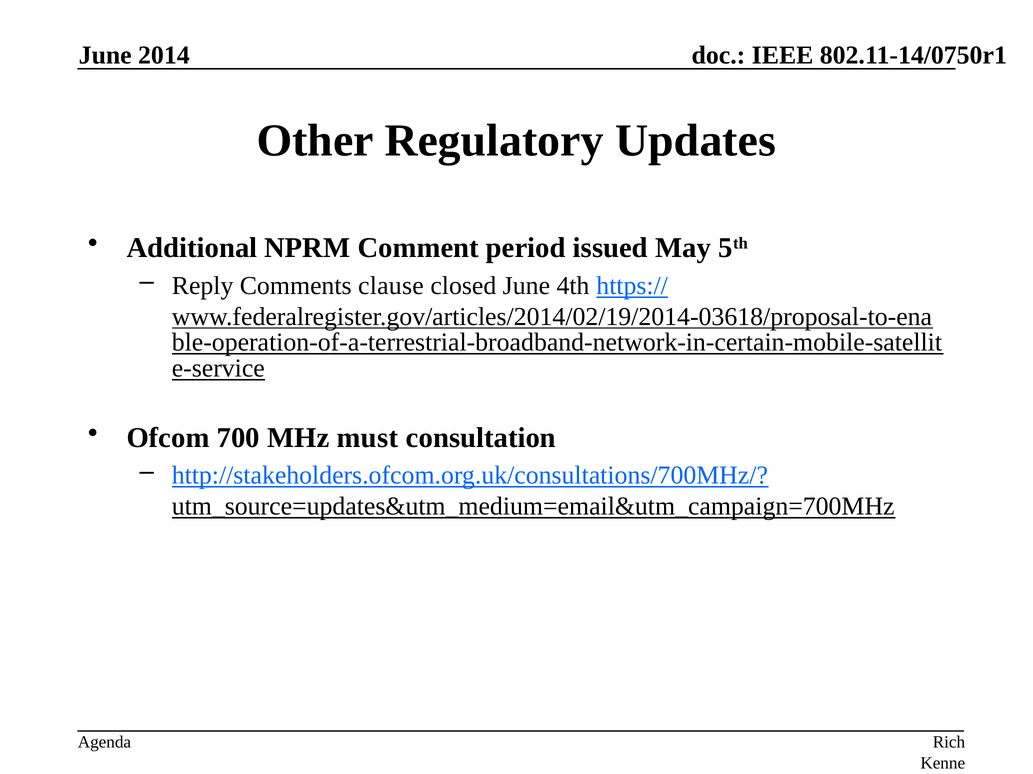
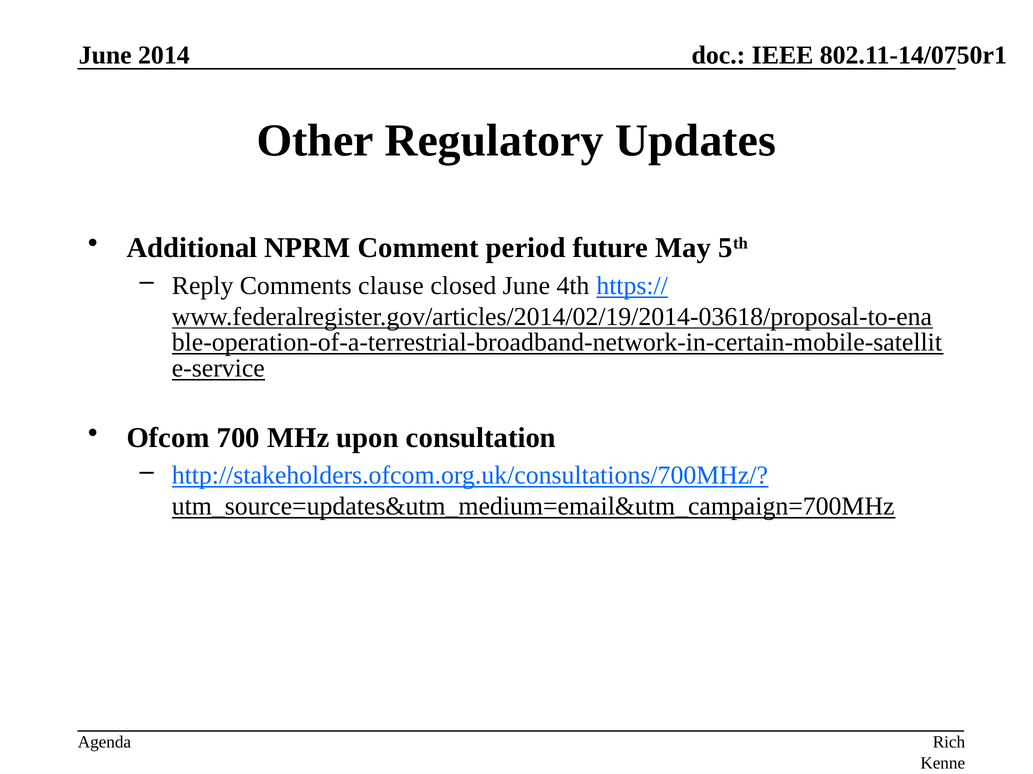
issued: issued -> future (611, 248)
must: must -> upon (368, 438)
